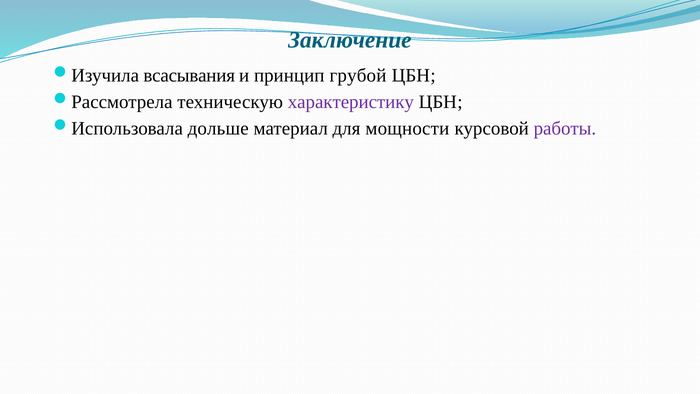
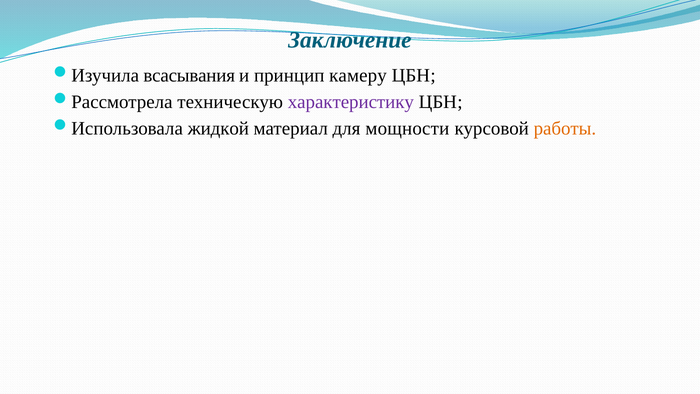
грубой: грубой -> камеру (358, 75)
дольше: дольше -> жидкой (218, 128)
работы colour: purple -> orange (565, 128)
